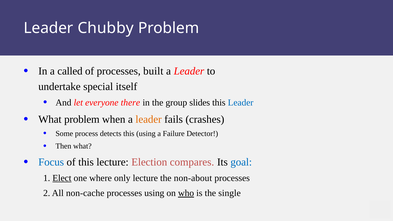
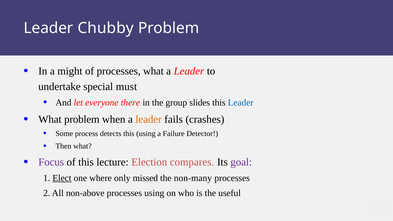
called: called -> might (70, 71)
processes built: built -> what (153, 71)
itself: itself -> must (126, 87)
Focus colour: blue -> purple (51, 162)
goal colour: blue -> purple (241, 162)
only lecture: lecture -> missed (145, 178)
non-about: non-about -> non-many (193, 178)
non-cache: non-cache -> non-above (85, 194)
who underline: present -> none (186, 194)
single: single -> useful (230, 194)
